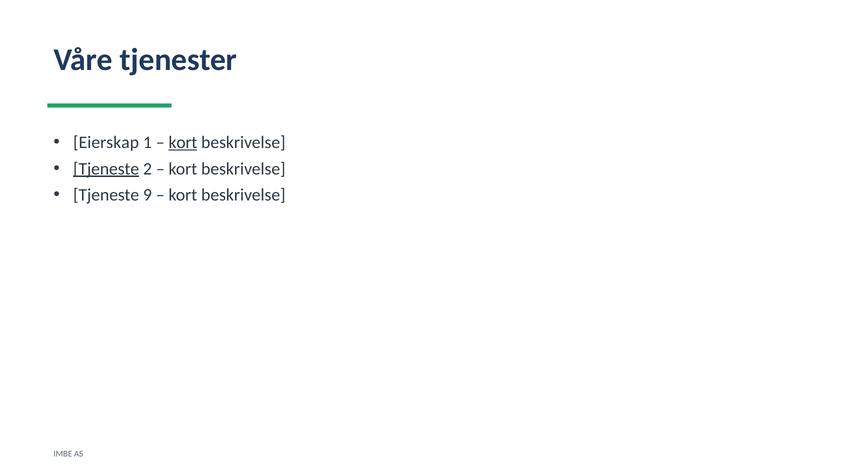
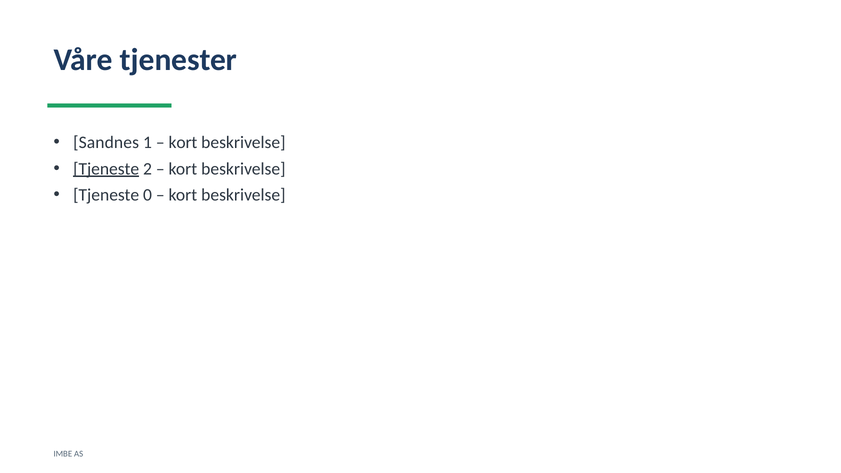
Eierskap: Eierskap -> Sandnes (106, 142)
kort underline: present -> none (183, 142)
9: 9 -> 0 (147, 195)
